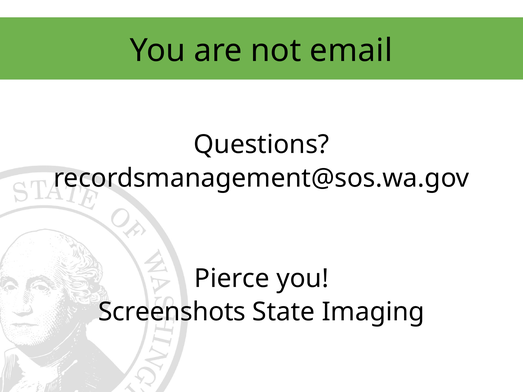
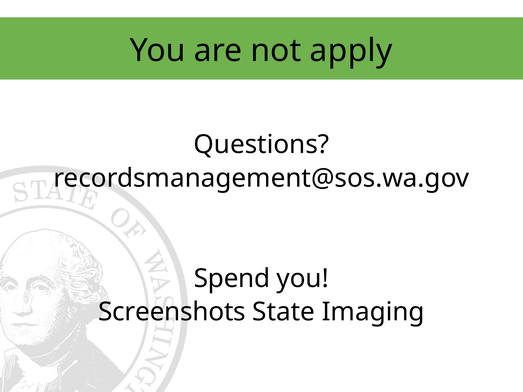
email: email -> apply (351, 51)
Pierce: Pierce -> Spend (232, 279)
